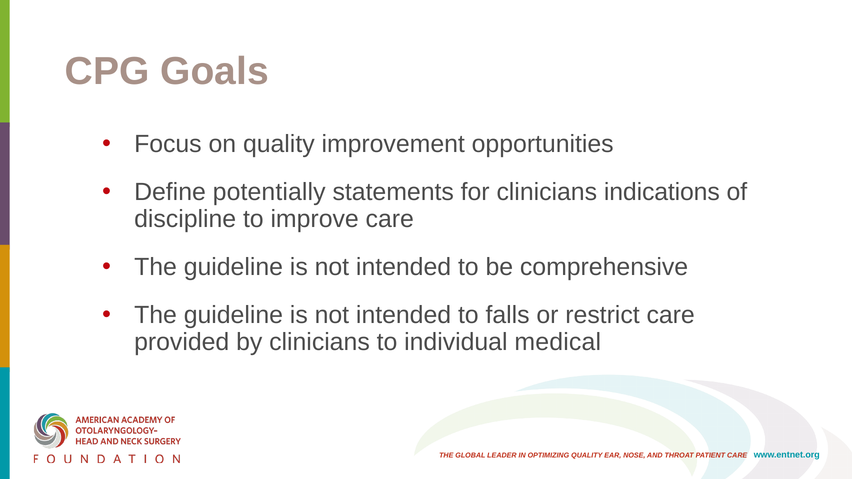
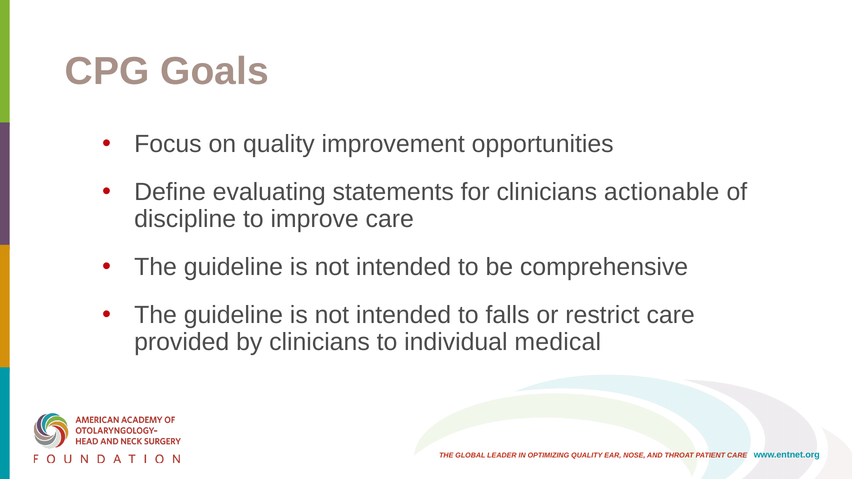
potentially: potentially -> evaluating (269, 192)
indications: indications -> actionable (662, 192)
